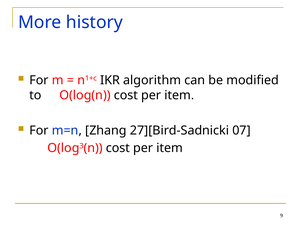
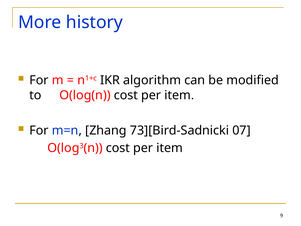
27][Bird-Sadnicki: 27][Bird-Sadnicki -> 73][Bird-Sadnicki (179, 130)
